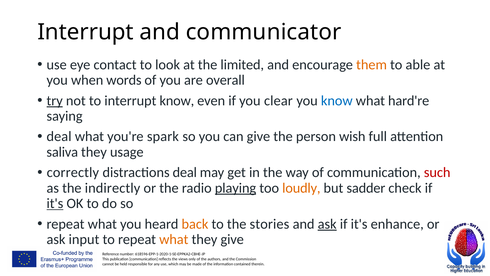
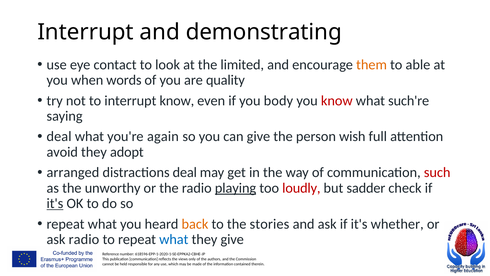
communicator: communicator -> demonstrating (264, 32)
overall: overall -> quality (225, 80)
try underline: present -> none (55, 100)
clear: clear -> body (278, 100)
know colour: blue -> red (337, 100)
hard're: hard're -> such're (409, 100)
spark: spark -> again (163, 136)
saliva: saliva -> avoid (62, 152)
usage: usage -> adopt (127, 152)
correctly: correctly -> arranged (73, 172)
indirectly: indirectly -> unworthy (113, 188)
loudly colour: orange -> red (301, 188)
ask underline: present -> none (327, 224)
enhance: enhance -> whether (397, 224)
ask input: input -> radio (84, 239)
what colour: orange -> blue (174, 239)
